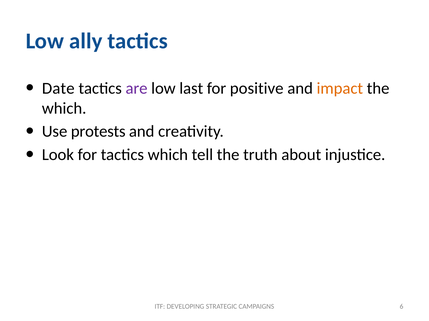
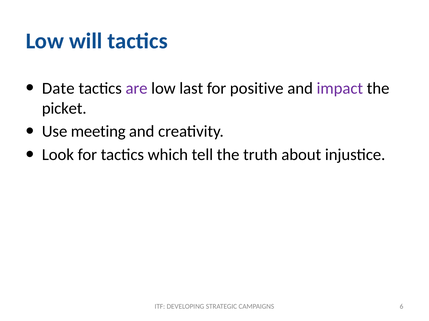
ally: ally -> will (86, 41)
impact colour: orange -> purple (340, 88)
which: which -> picket (64, 108)
protests: protests -> meeting (98, 132)
